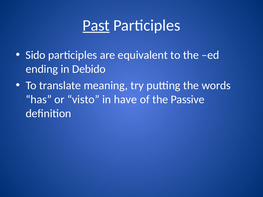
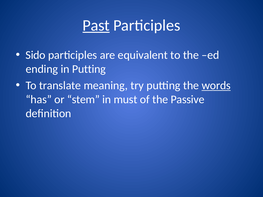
in Debido: Debido -> Putting (89, 69)
words underline: none -> present (216, 86)
visto: visto -> stem (83, 100)
have: have -> must (126, 100)
